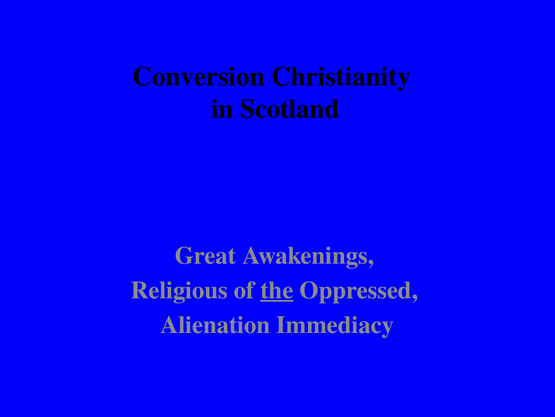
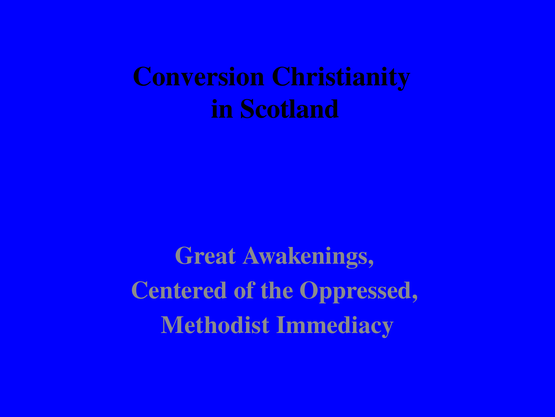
Religious: Religious -> Centered (179, 290)
the underline: present -> none (277, 290)
Alienation: Alienation -> Methodist (215, 324)
